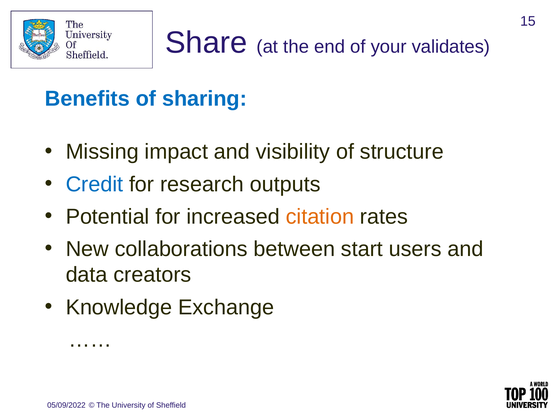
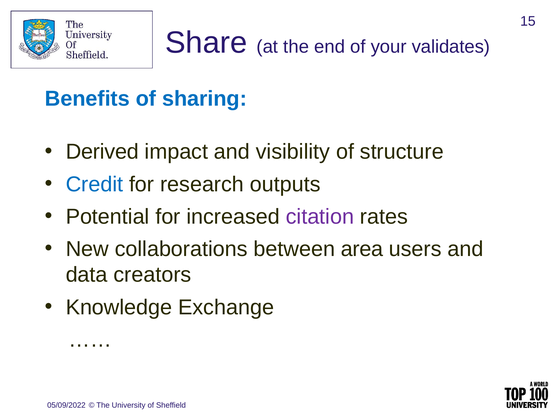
Missing: Missing -> Derived (102, 152)
citation colour: orange -> purple (320, 217)
start: start -> area (362, 249)
